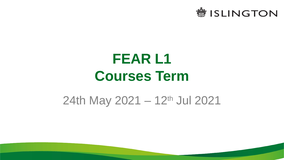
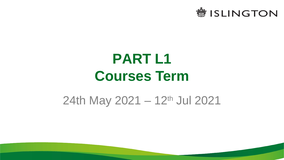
FEAR: FEAR -> PART (132, 59)
